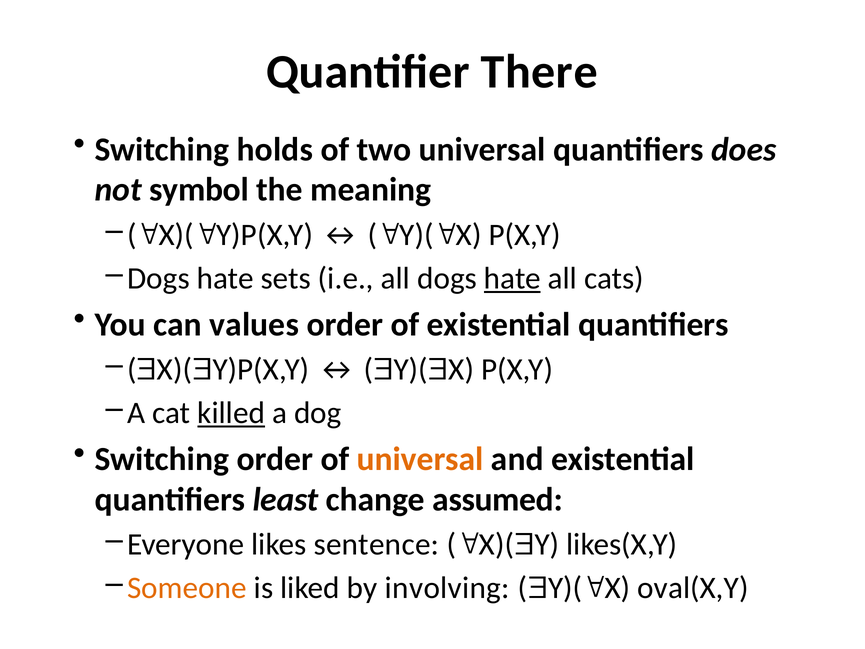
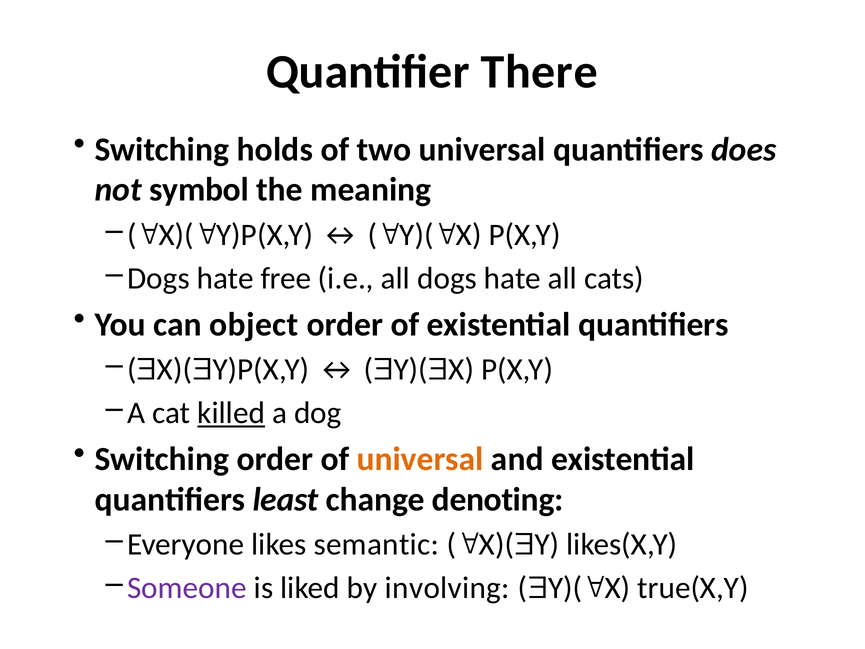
sets: sets -> free (286, 278)
hate underline: present -> none (512, 278)
values: values -> object (254, 324)
assumed: assumed -> denoting (498, 499)
sentence: sentence -> semantic (376, 544)
Someone colour: orange -> purple (187, 588)
oval(X,Y: oval(X,Y -> true(X,Y (693, 588)
